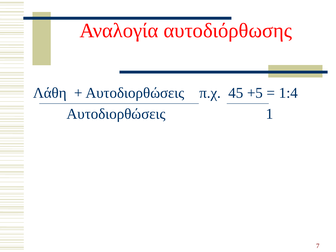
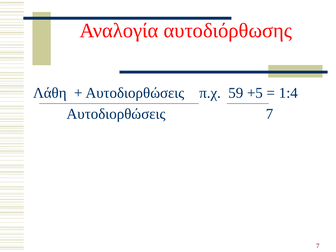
45: 45 -> 59 (236, 93)
Αυτοδιορθώσεις 1: 1 -> 7 (270, 114)
